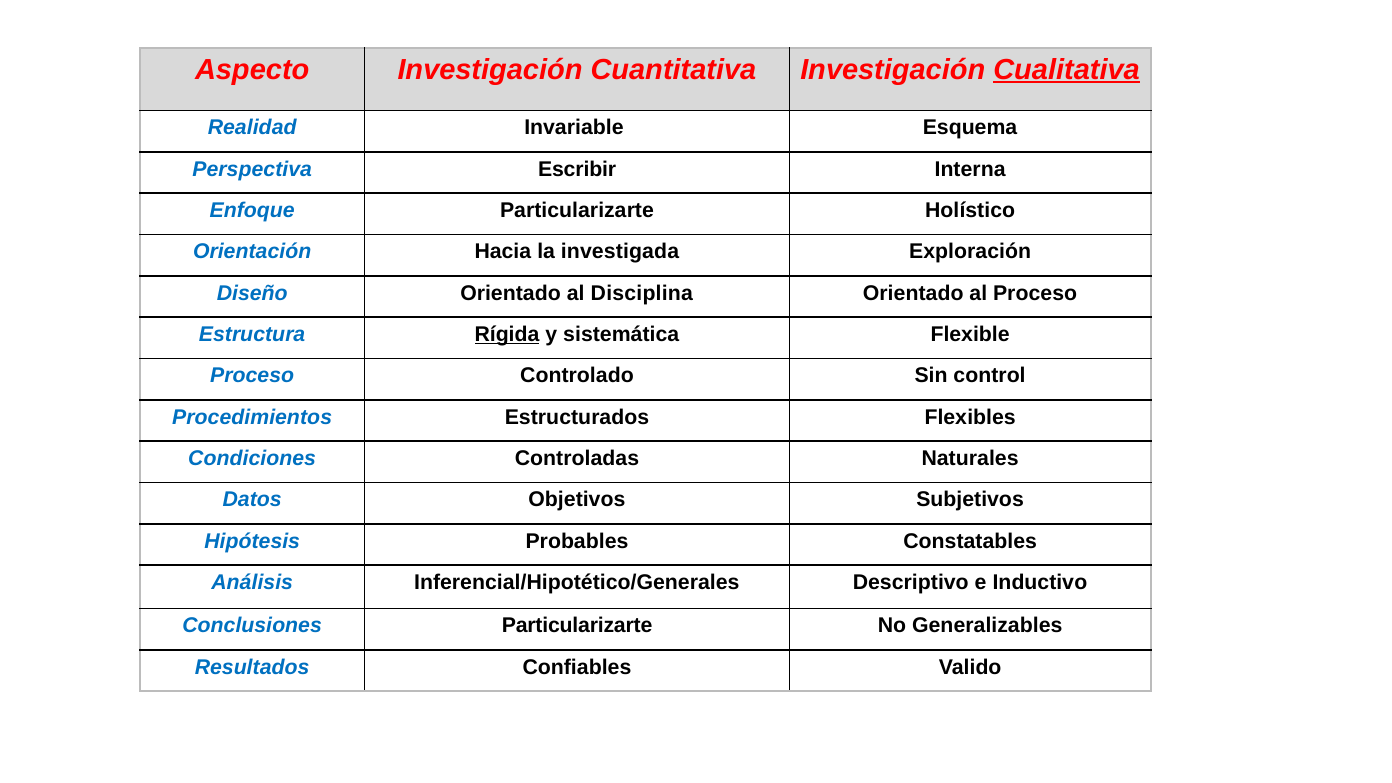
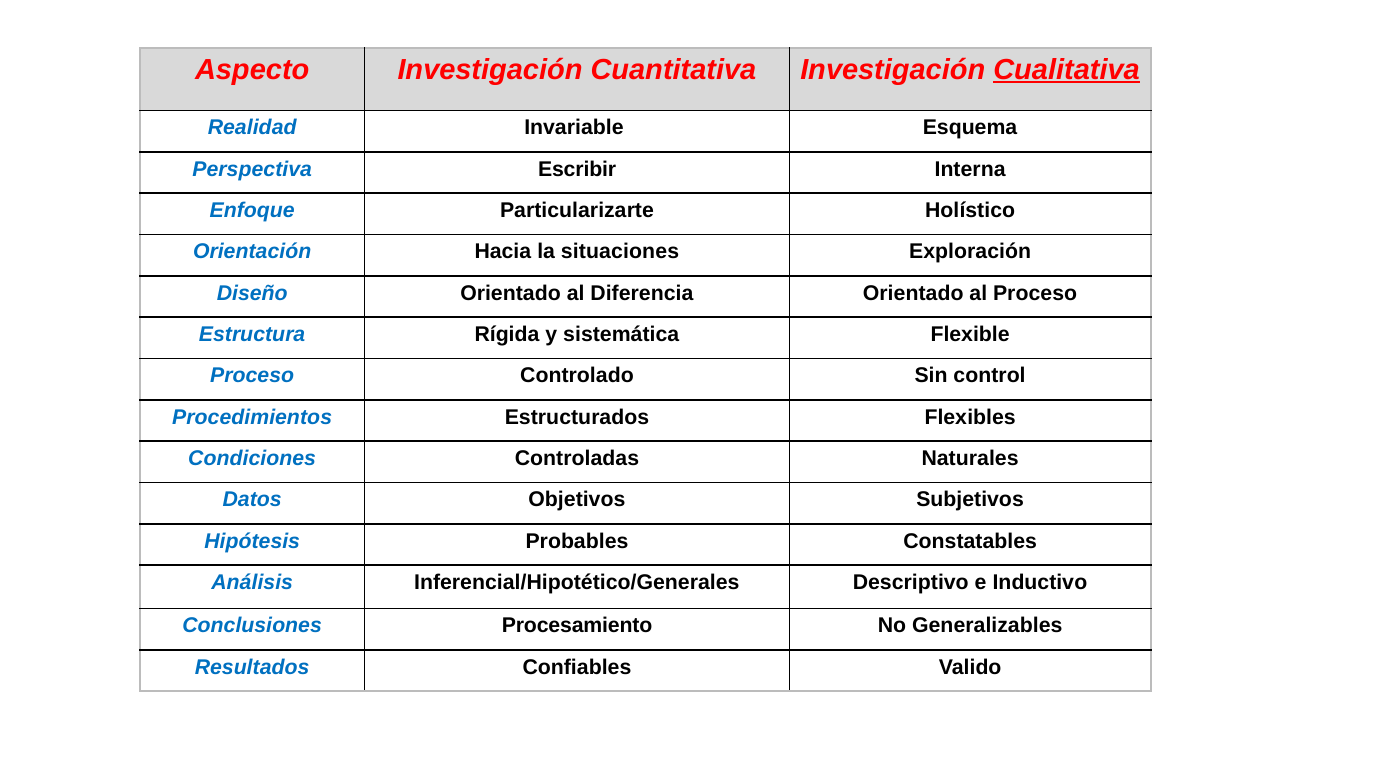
investigada: investigada -> situaciones (620, 252)
Disciplina: Disciplina -> Diferencia (642, 293)
Rígida underline: present -> none (507, 335)
Conclusiones Particularizarte: Particularizarte -> Procesamiento (577, 626)
